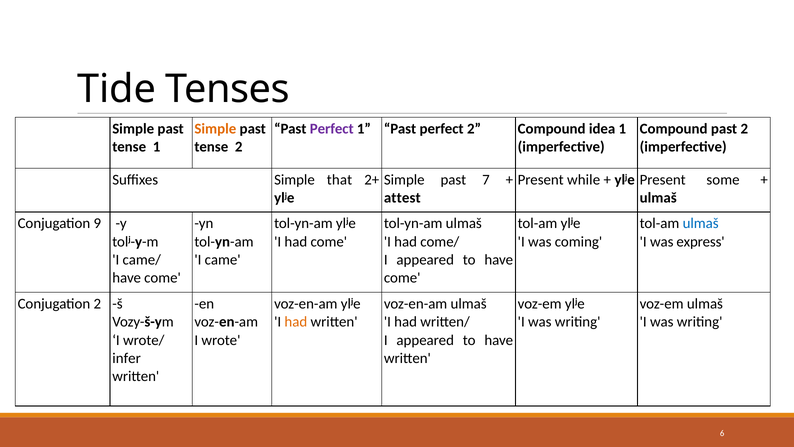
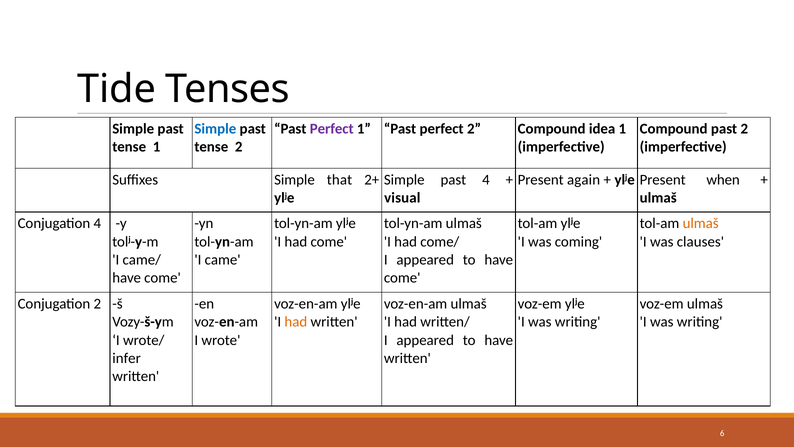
Simple colour: orange -> blue (215, 129)
past 7: 7 -> 4 (486, 180)
while: while -> again (584, 180)
some: some -> when (723, 180)
attest: attest -> visual (402, 198)
Conjugation 9: 9 -> 4 (97, 223)
ulmaš colour: blue -> orange (701, 223)
express: express -> clauses (700, 241)
